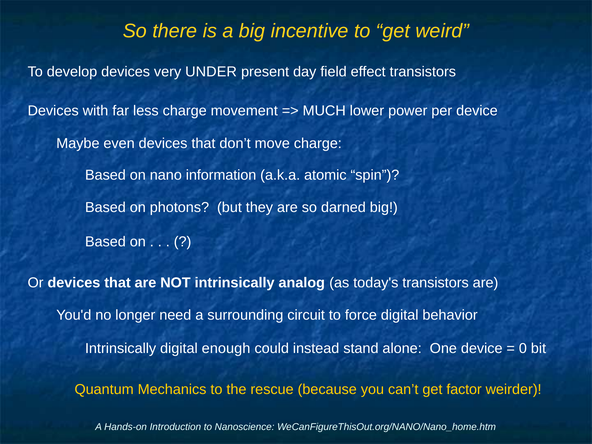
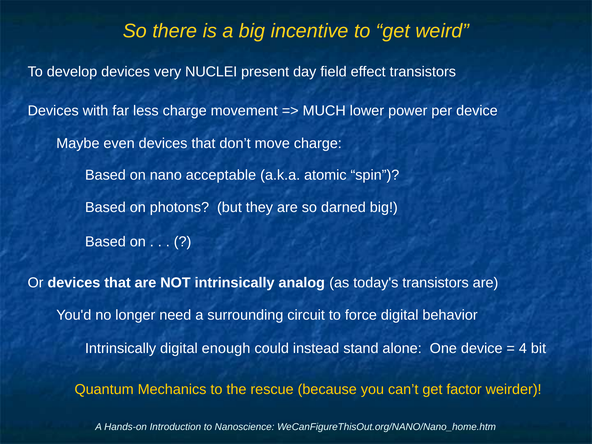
UNDER: UNDER -> NUCLEI (211, 72)
information: information -> acceptable (221, 175)
0: 0 -> 4 (523, 349)
